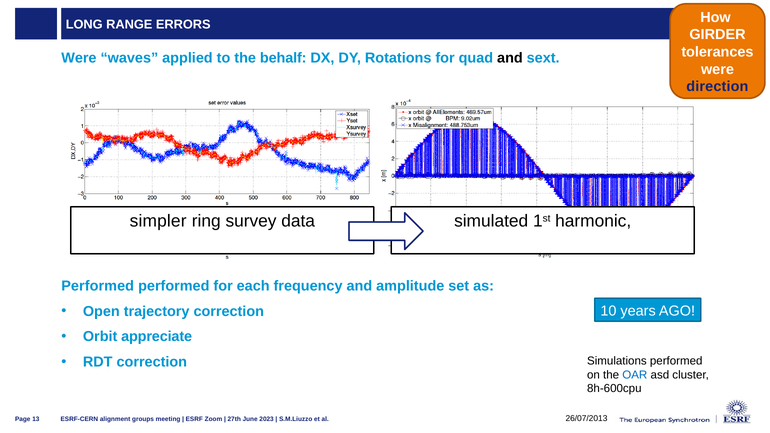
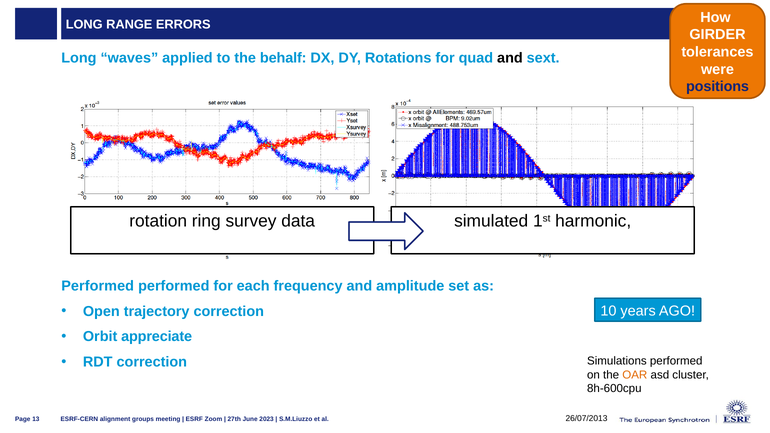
Were: Were -> Long (79, 58)
direction: direction -> positions (718, 87)
simpler: simpler -> rotation (158, 221)
OAR colour: blue -> orange (635, 375)
